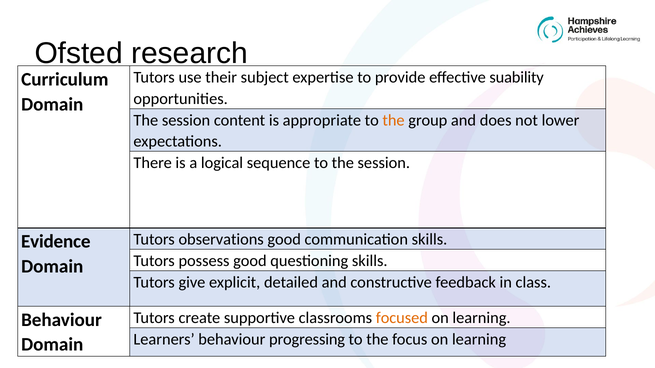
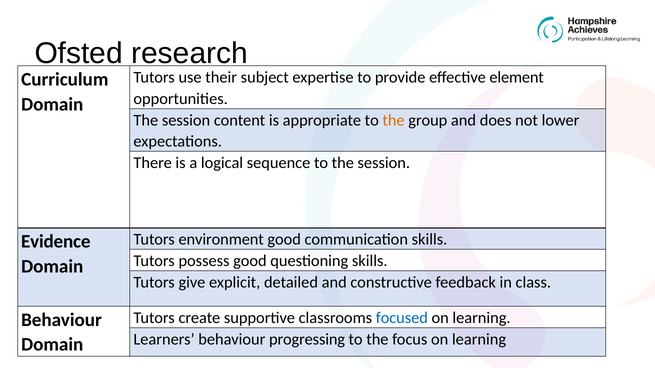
suability: suability -> element (517, 78)
observations: observations -> environment (221, 240)
focused colour: orange -> blue (402, 318)
